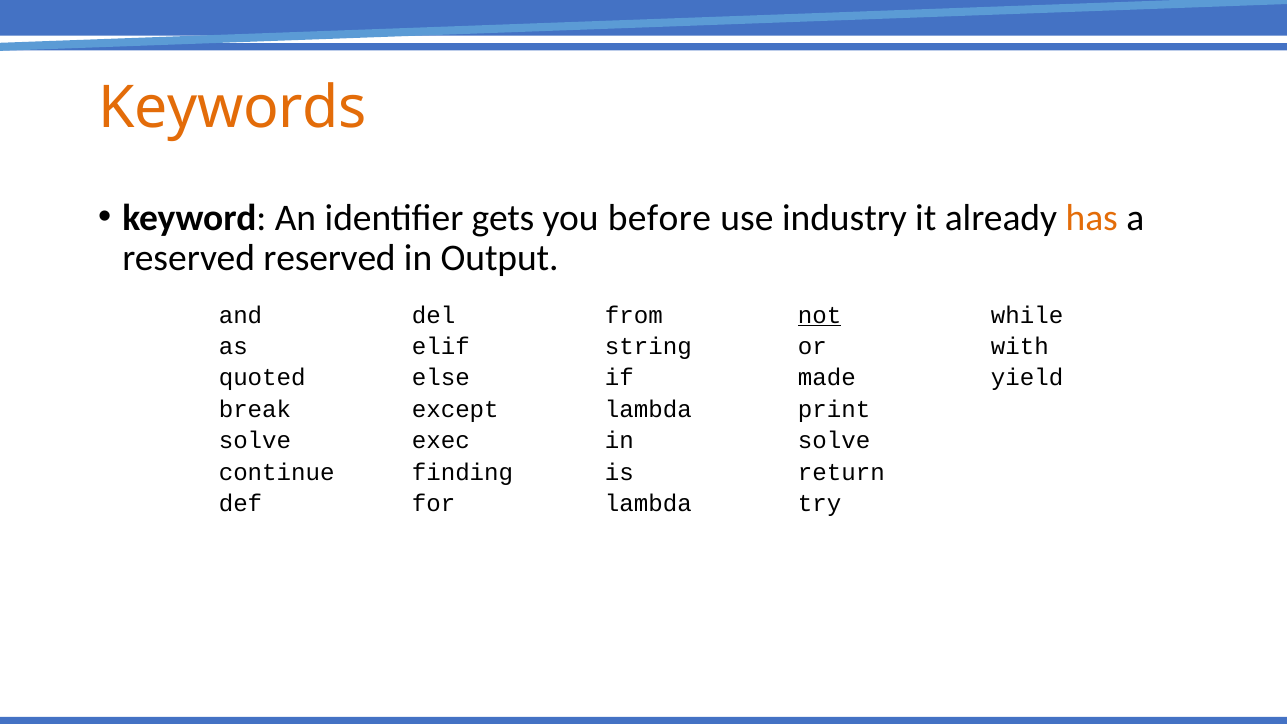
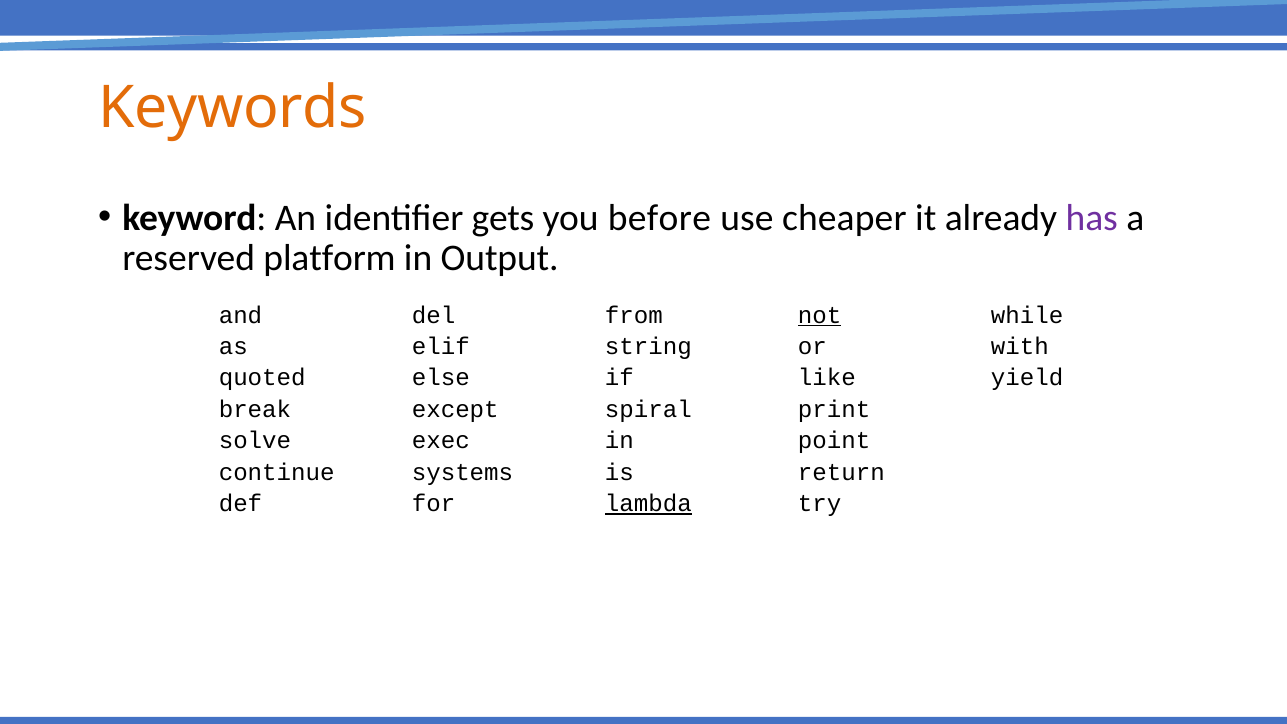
industry: industry -> cheaper (844, 218)
has colour: orange -> purple (1092, 218)
reserved reserved: reserved -> platform (330, 258)
made: made -> like (827, 378)
except lambda: lambda -> spiral (648, 409)
in solve: solve -> point (834, 441)
finding: finding -> systems (462, 472)
lambda underline: none -> present (648, 504)
